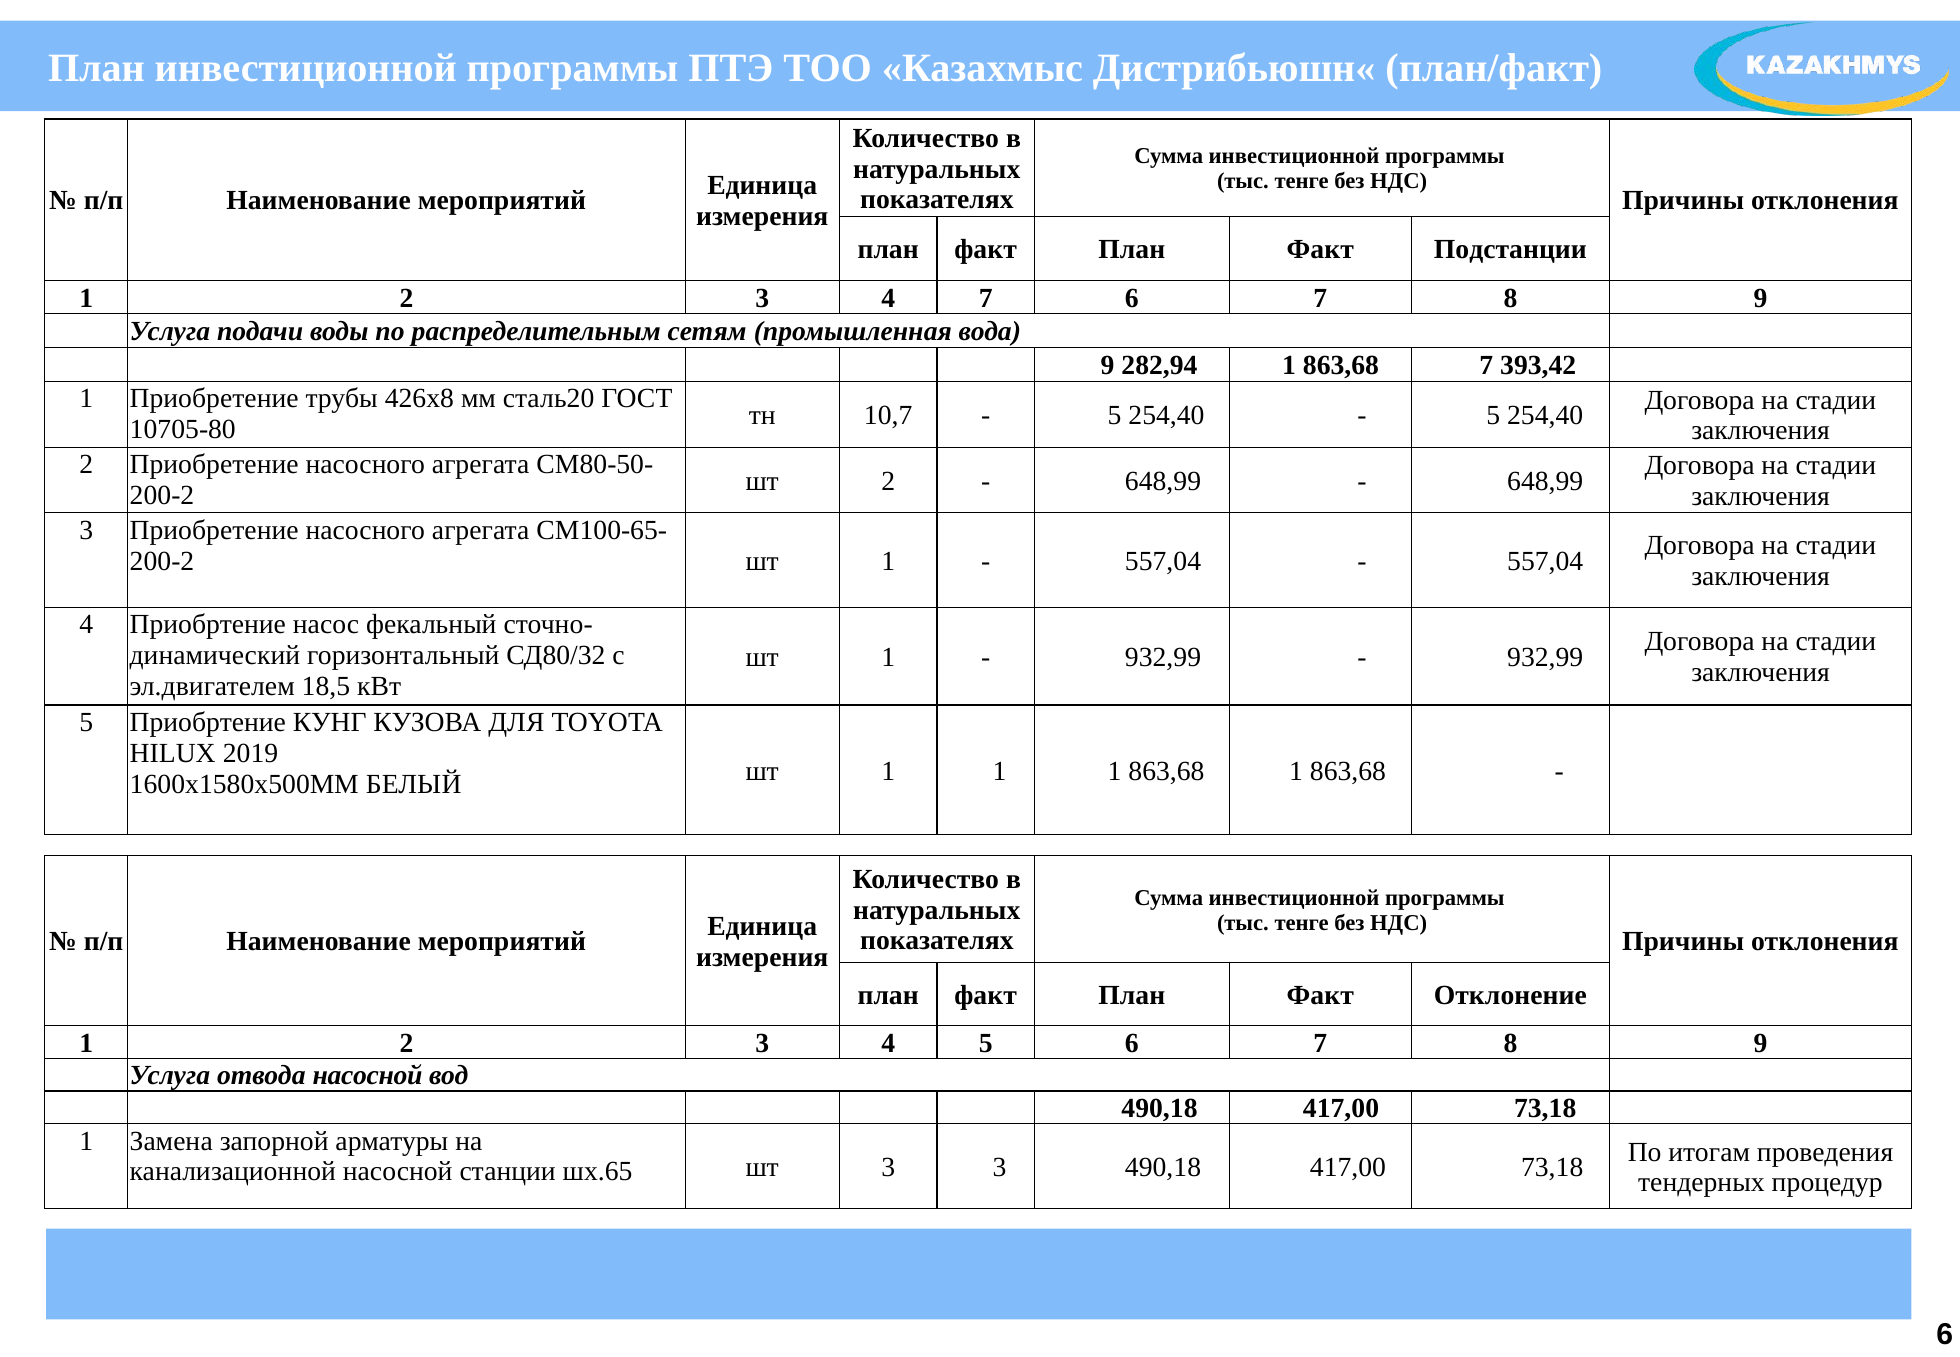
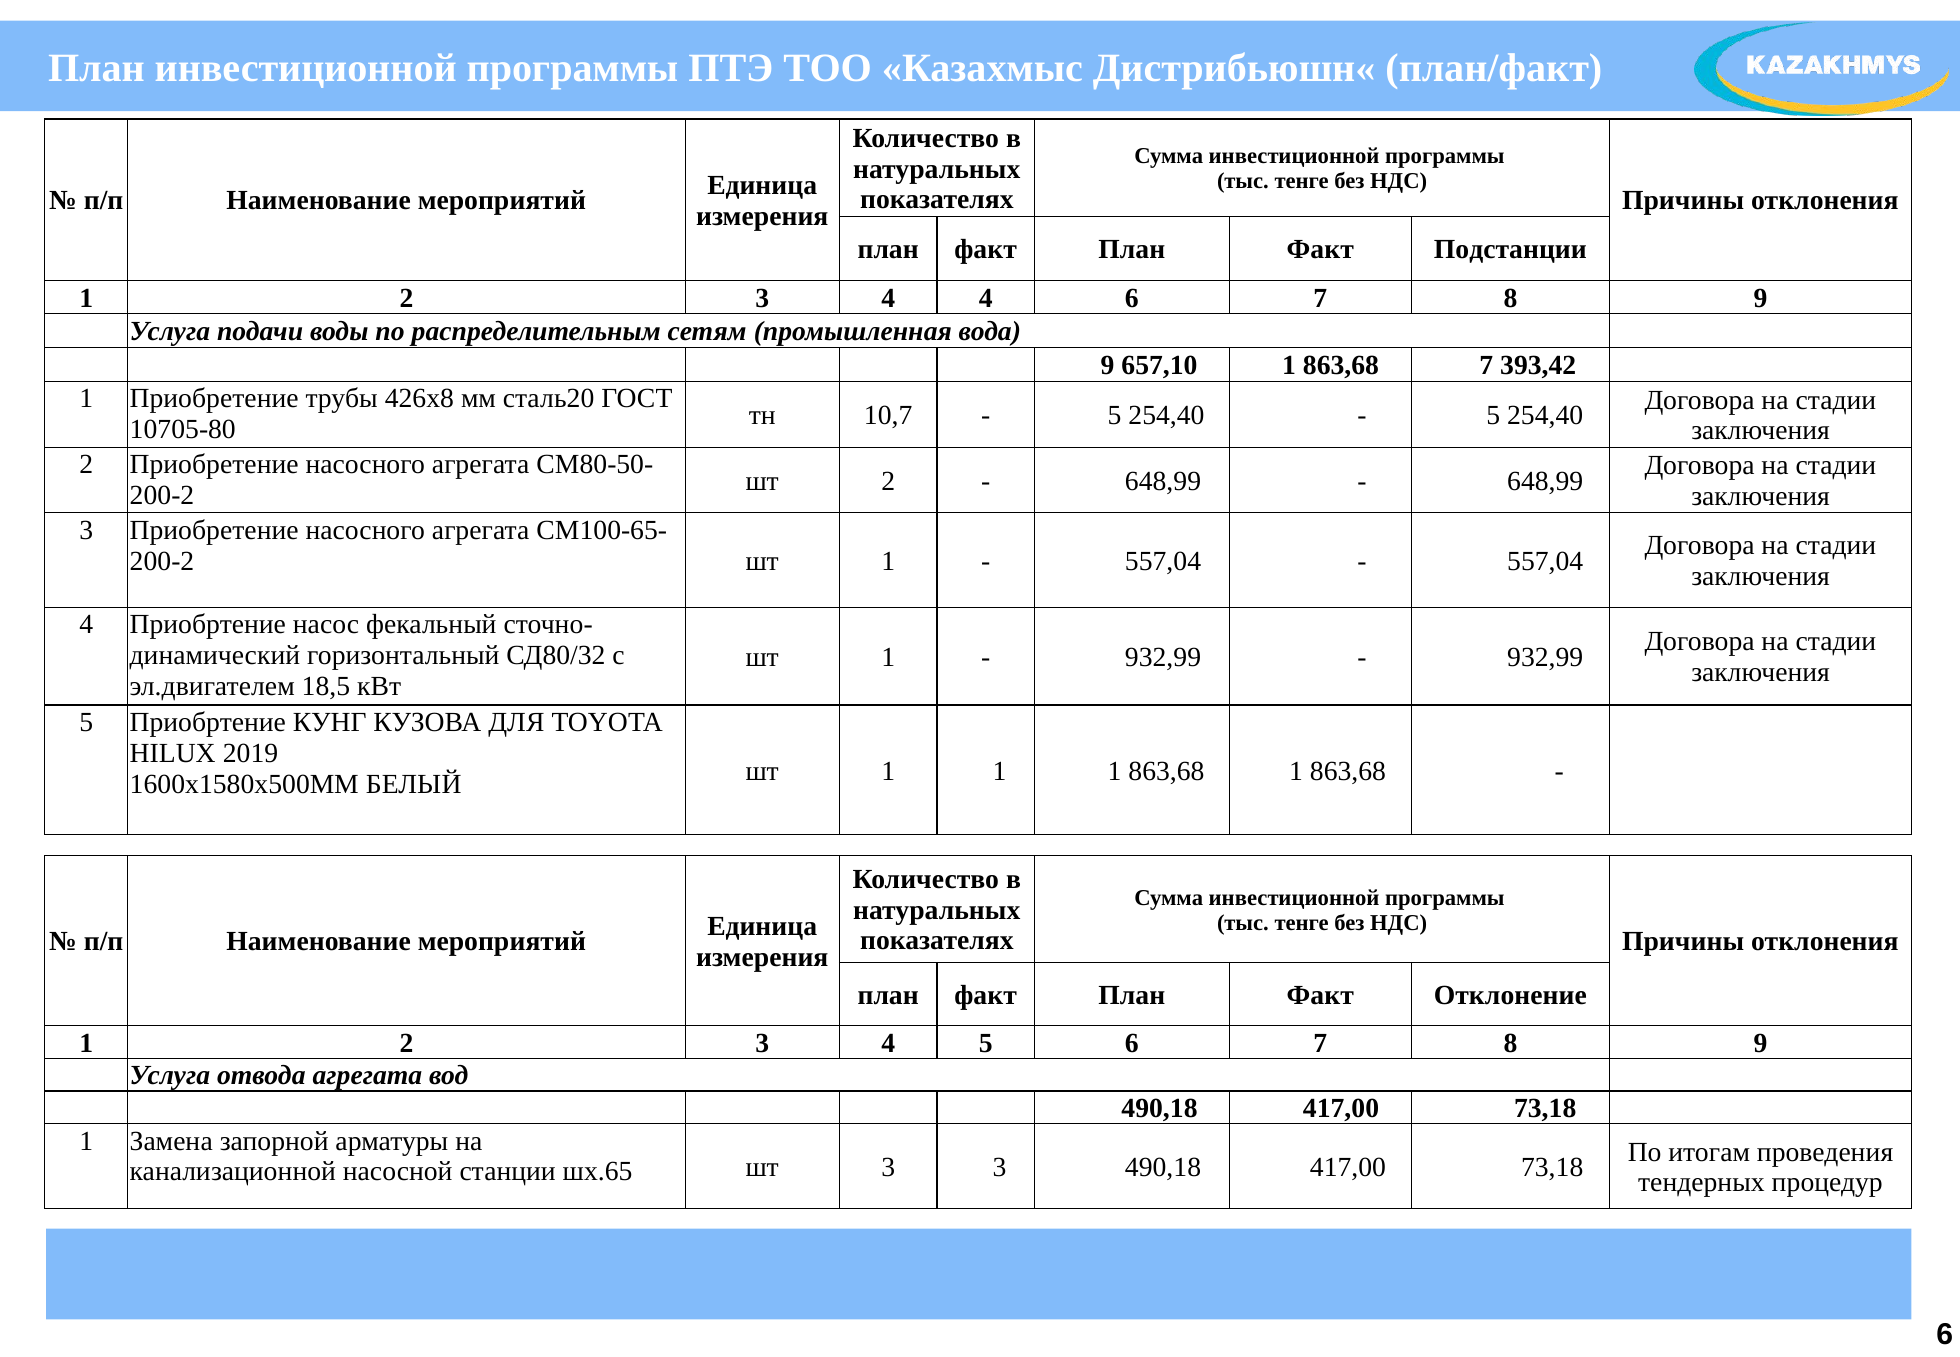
4 7: 7 -> 4 (986, 298)
282,94: 282,94 -> 657,10 (1159, 366)
отвода насосной: насосной -> агрегата (367, 1076)
